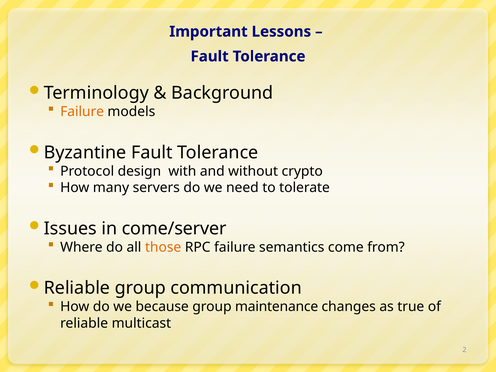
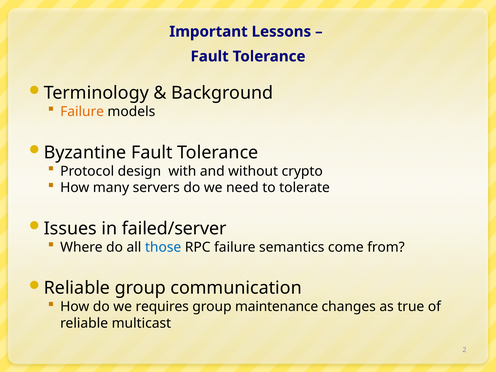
come/server: come/server -> failed/server (174, 229)
those colour: orange -> blue (163, 247)
because: because -> requires (162, 307)
